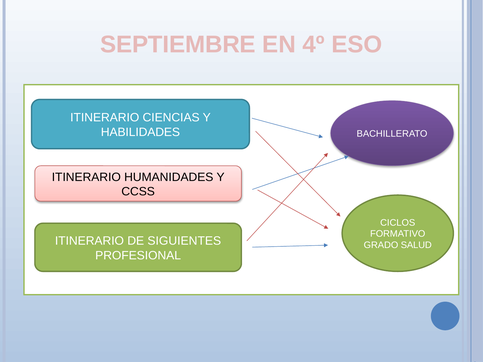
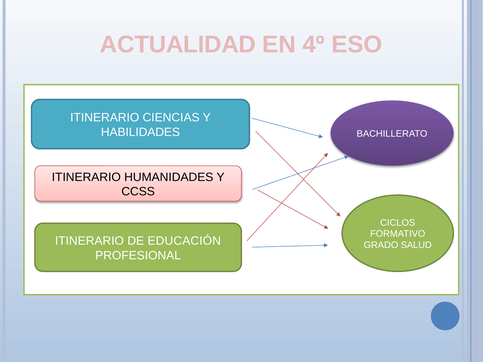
SEPTIEMBRE: SEPTIEMBRE -> ACTUALIDAD (178, 44)
SIGUIENTES: SIGUIENTES -> EDUCACIÓN (184, 241)
